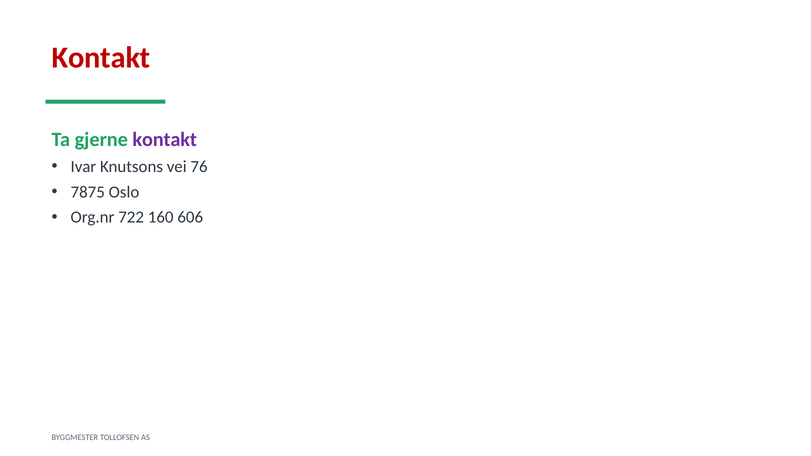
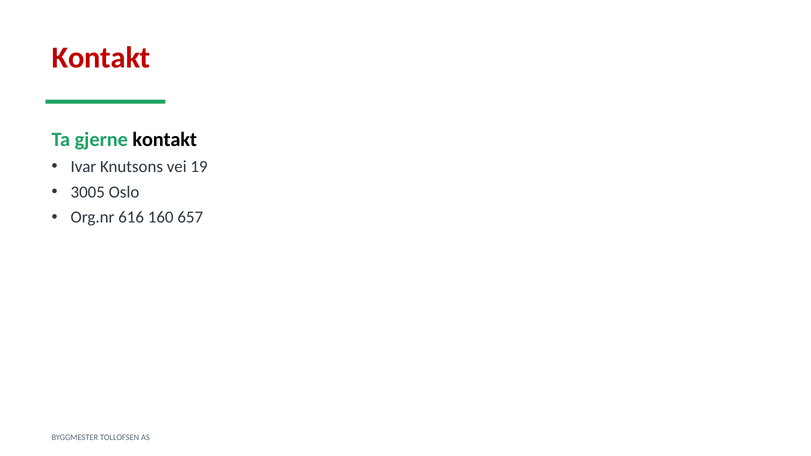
kontakt colour: purple -> black (165, 140)
76: 76 -> 19 (199, 167)
7875: 7875 -> 3005 (88, 192)
722: 722 -> 616 (131, 217)
606: 606 -> 657 (190, 217)
